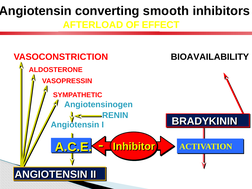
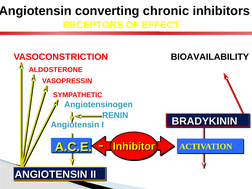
smooth: smooth -> chronic (166, 11)
AFTERLOAD: AFTERLOAD -> RECEPTORS (93, 25)
